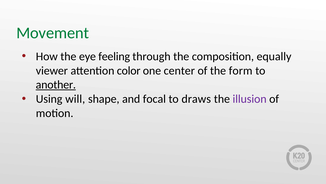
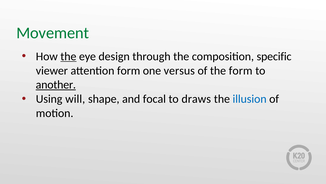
the underline: none -> present (68, 56)
feeling: feeling -> design (114, 56)
equally: equally -> specific (274, 56)
attention color: color -> form (129, 70)
center: center -> versus (179, 70)
illusion colour: purple -> blue (250, 99)
